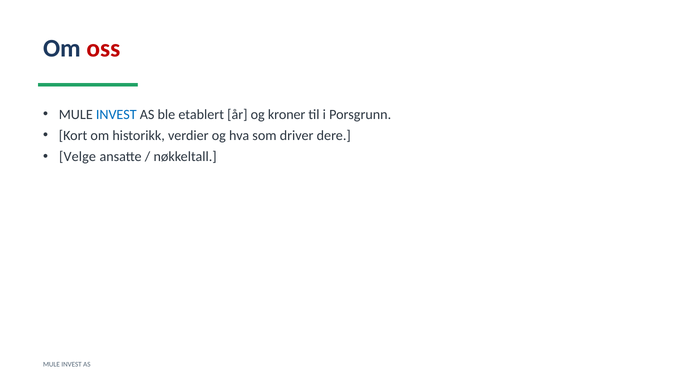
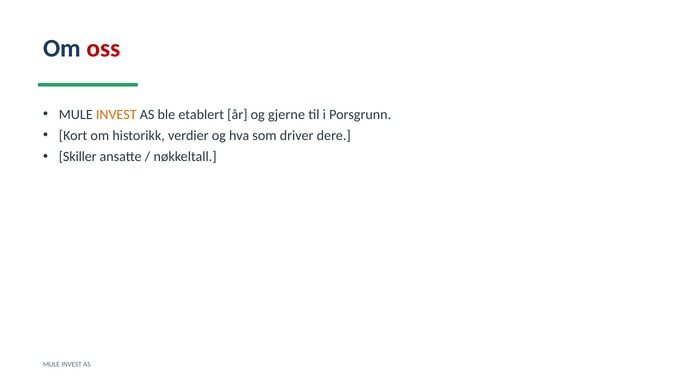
INVEST colour: blue -> orange (116, 114)
kroner: kroner -> gjerne (287, 114)
Velge: Velge -> Skiller (78, 157)
